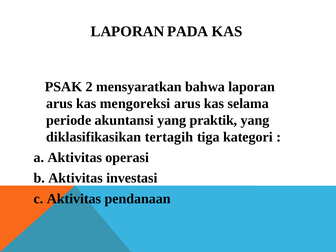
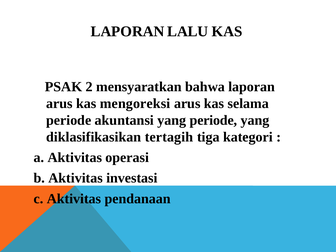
PADA: PADA -> LALU (188, 32)
yang praktik: praktik -> periode (213, 120)
